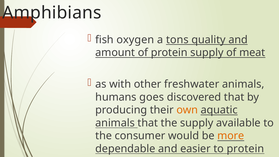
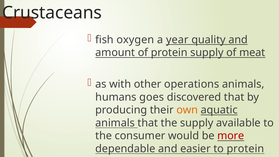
Amphibians: Amphibians -> Crustaceans (52, 13)
tons: tons -> year (177, 40)
freshwater: freshwater -> operations (192, 84)
more colour: orange -> red (231, 136)
